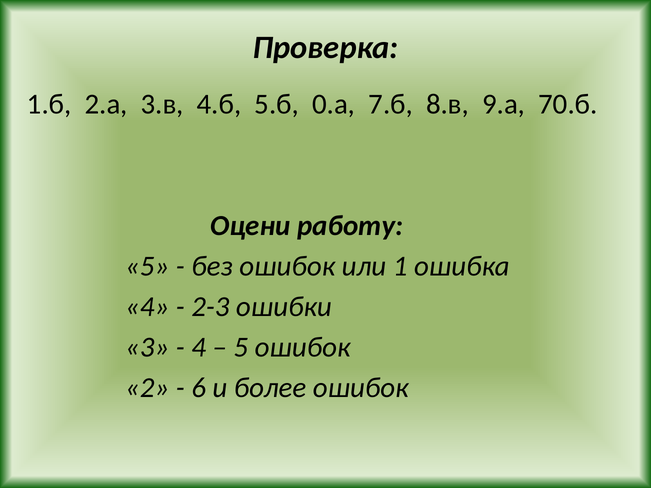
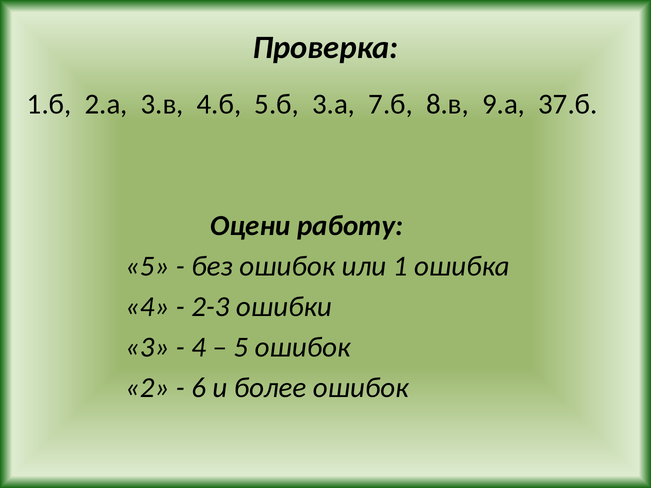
0.а: 0.а -> 3.а (334, 104)
70.б: 70.б -> 37.б (568, 104)
